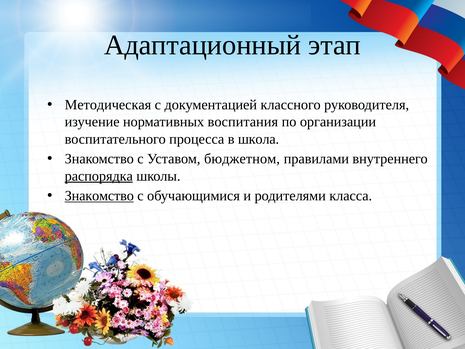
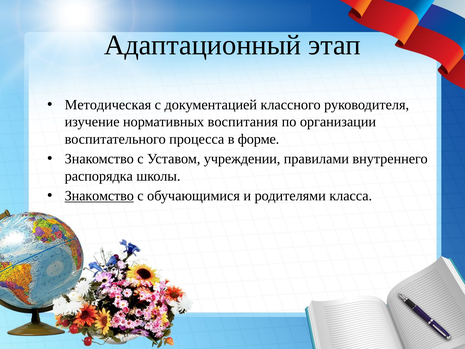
школа: школа -> форме (259, 139)
бюджетном: бюджетном -> учреждении (242, 159)
распорядка underline: present -> none (99, 176)
